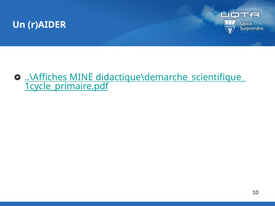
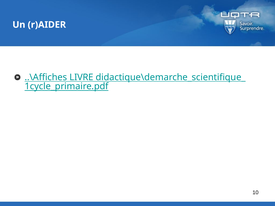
MINE: MINE -> LIVRE (81, 77)
